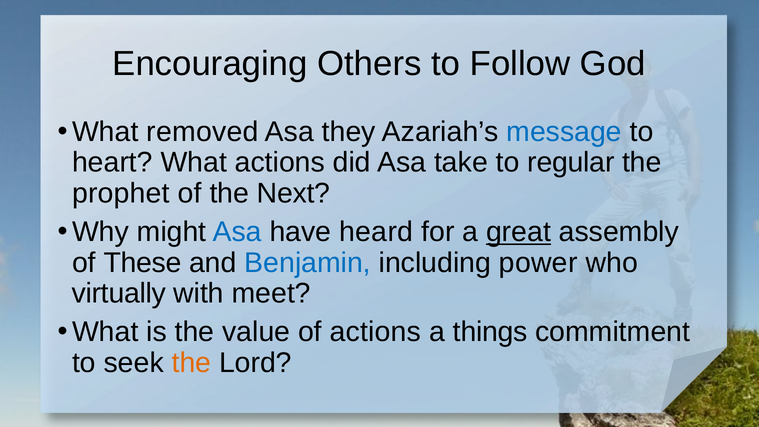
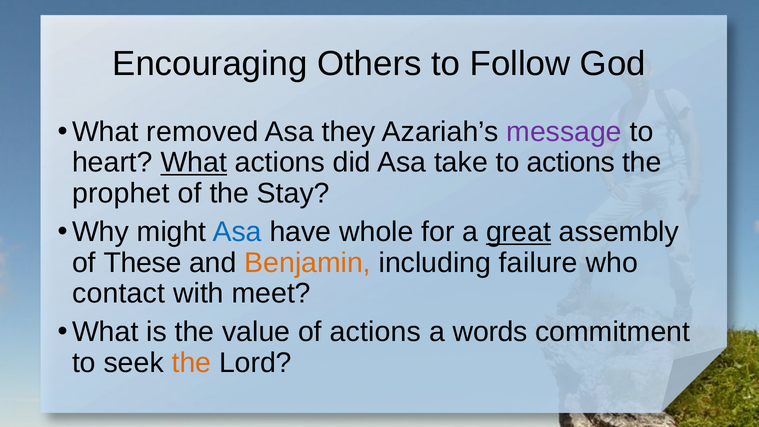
message colour: blue -> purple (564, 132)
What underline: none -> present (194, 162)
to regular: regular -> actions (571, 162)
Next: Next -> Stay (293, 193)
heard: heard -> whole (376, 232)
Benjamin colour: blue -> orange (308, 263)
power: power -> failure (538, 263)
virtually: virtually -> contact (119, 293)
things: things -> words (490, 332)
